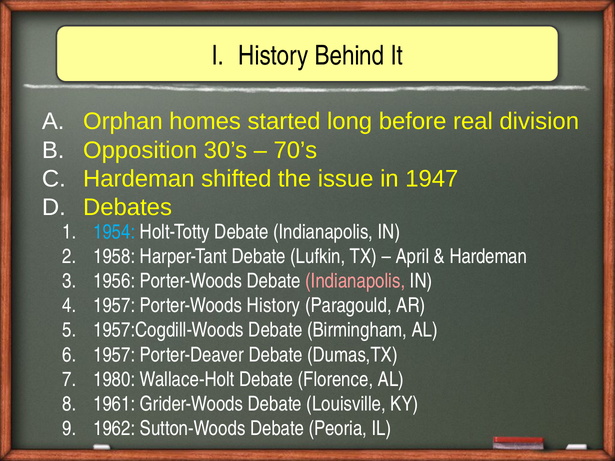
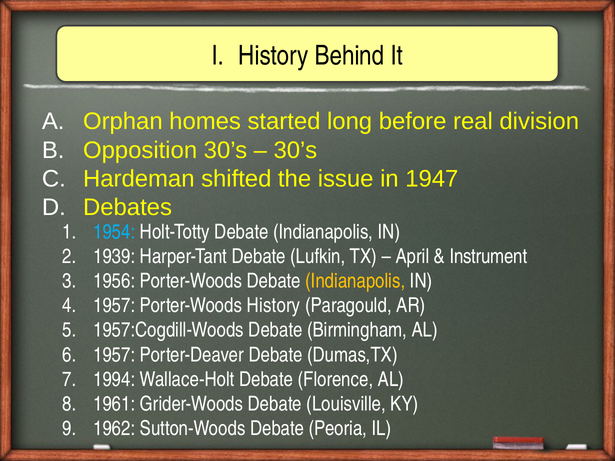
70’s: 70’s -> 30’s (295, 150)
1958: 1958 -> 1939 (114, 257)
Hardeman: Hardeman -> Instrument (488, 257)
Indianapolis colour: pink -> yellow (355, 281)
1980: 1980 -> 1994 (114, 380)
